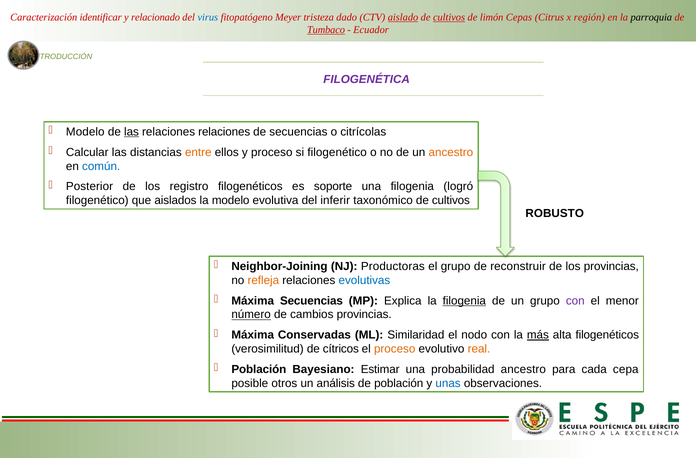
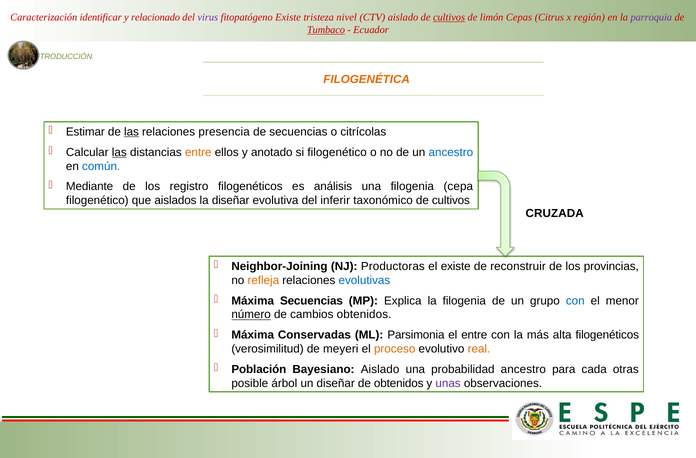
virus colour: blue -> purple (208, 17)
fitopatógeno Meyer: Meyer -> Existe (288, 17)
dado: dado -> nivel (347, 17)
aislado underline: present -> none (403, 17)
parroquia colour: black -> purple (651, 17)
FILOGENÉTICA colour: purple -> orange (367, 79)
Modelo: Modelo -> Estimar (85, 132)
relaciones relaciones: relaciones -> presencia (224, 132)
las underline: none -> present (119, 152)
y proceso: proceso -> anotado (272, 152)
ancestro colour: orange -> blue (451, 152)
Posterior: Posterior -> Mediante (90, 187)
soporte: soporte -> análisis (333, 187)
logró: logró -> cepa (458, 187)
la modelo: modelo -> diseñar (231, 201)
ROBUSTO: ROBUSTO -> CRUZADA (555, 213)
el grupo: grupo -> existe (456, 266)
filogenia underline: present -> none (464, 301)
con colour: purple -> blue (575, 301)
cambios provincias: provincias -> obtenidos (364, 315)
Similaridad: Similaridad -> Parsimonia (416, 335)
el nodo: nodo -> entre (474, 335)
más underline: present -> none (538, 335)
cítricos: cítricos -> meyeri (341, 349)
Bayesiano Estimar: Estimar -> Aislado (380, 369)
cepa: cepa -> otras (626, 369)
otros: otros -> árbol (284, 383)
un análisis: análisis -> diseñar (336, 383)
de población: población -> obtenidos (399, 383)
unas colour: blue -> purple (448, 383)
